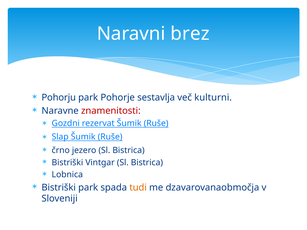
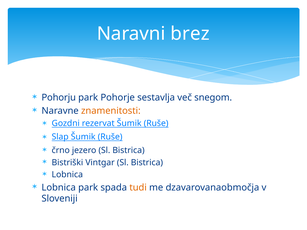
kulturni: kulturni -> snegom (213, 98)
znamenitosti colour: red -> orange (111, 111)
Bistriški: Bistriški -> Lobnica (59, 188)
